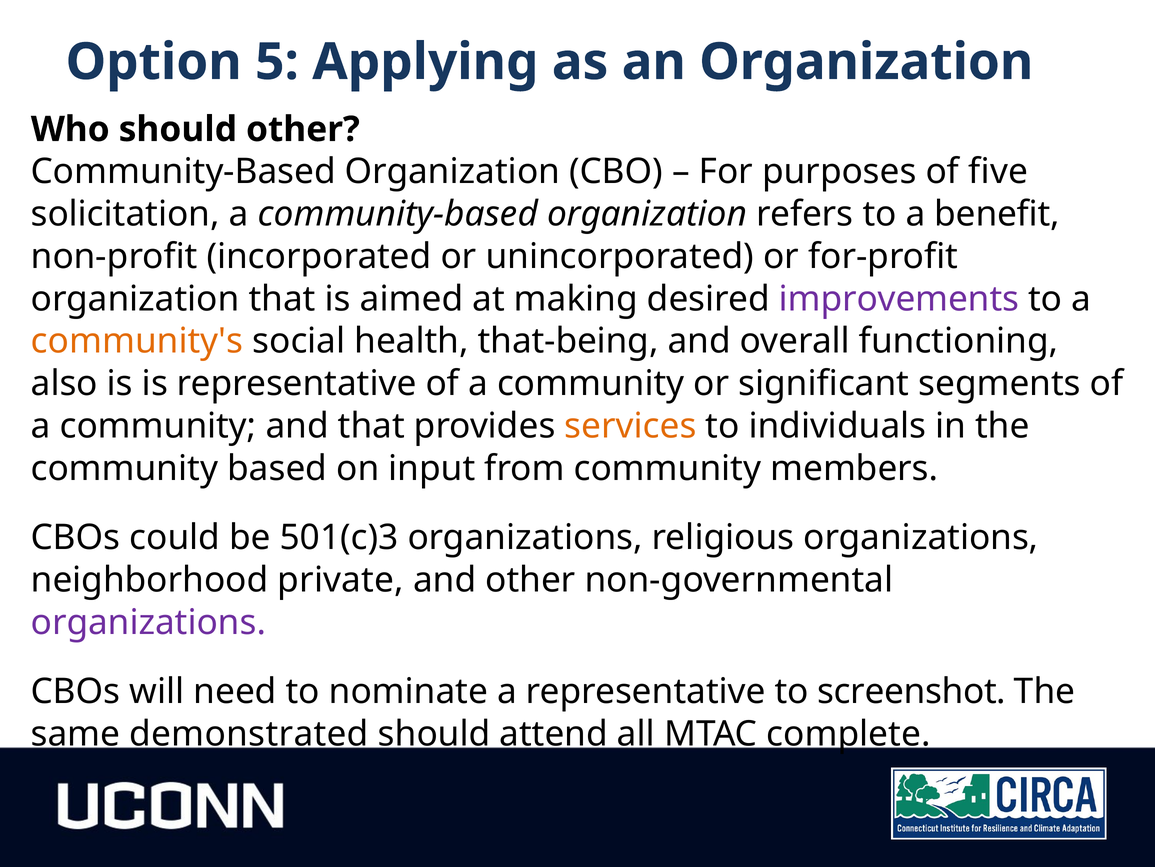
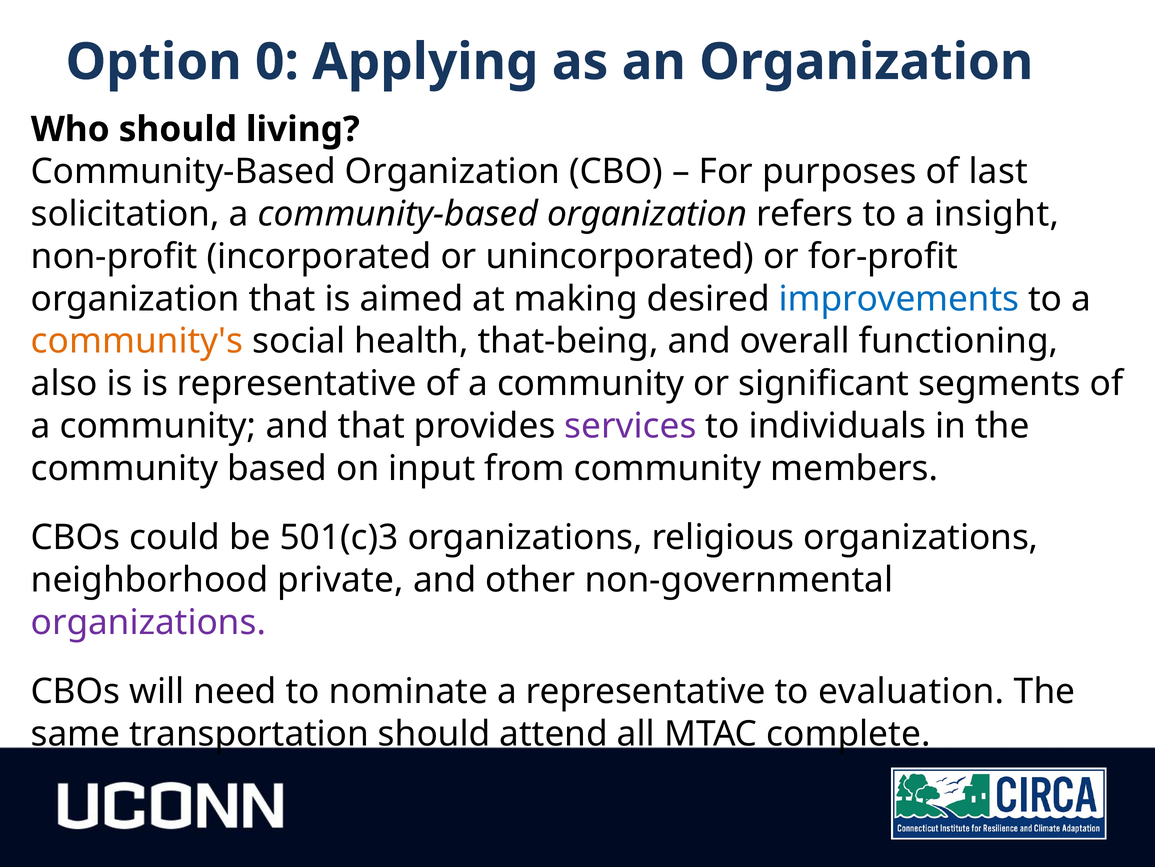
5: 5 -> 0 (277, 62)
should other: other -> living (303, 129)
five: five -> last (998, 172)
benefit: benefit -> insight (997, 214)
improvements colour: purple -> blue (899, 299)
services colour: orange -> purple (630, 426)
screenshot: screenshot -> evaluation (911, 691)
demonstrated: demonstrated -> transportation (249, 734)
